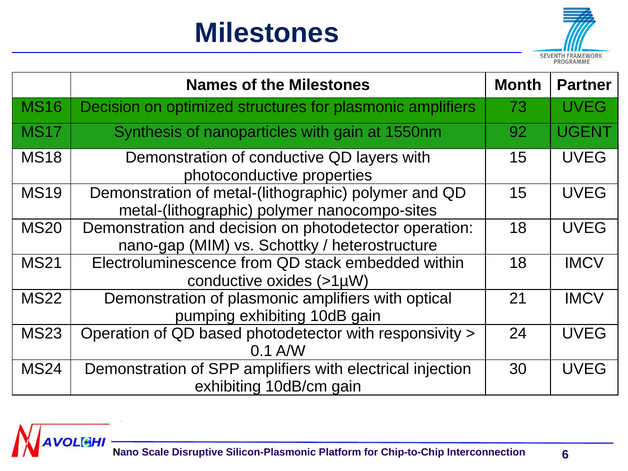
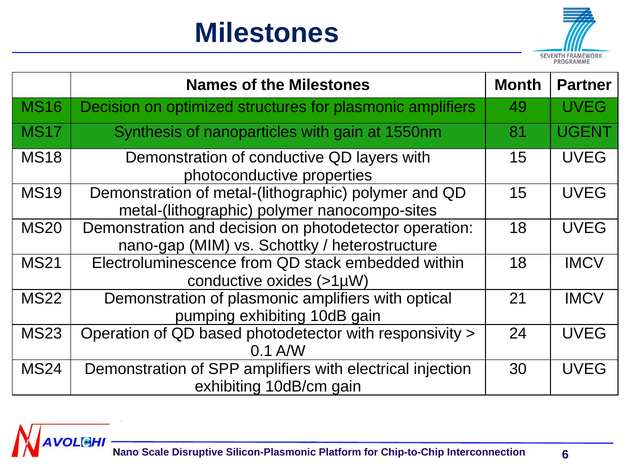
73: 73 -> 49 (518, 107)
92: 92 -> 81 (518, 132)
